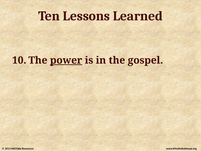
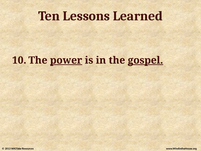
gospel underline: none -> present (145, 60)
